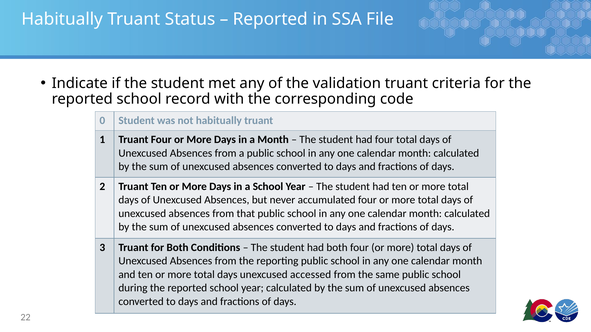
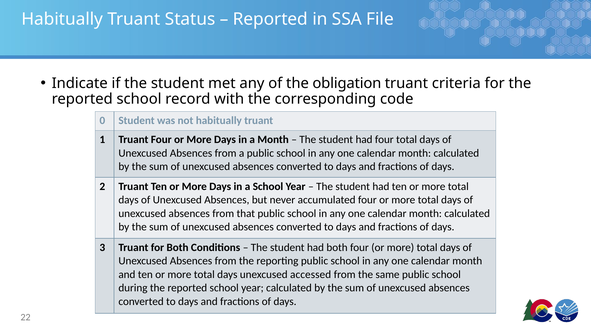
validation: validation -> obligation (347, 83)
